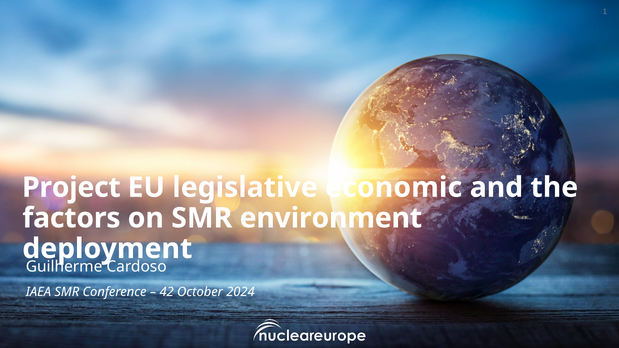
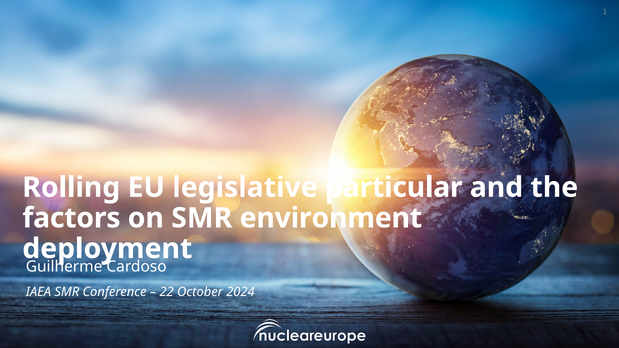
Project: Project -> Rolling (71, 188)
economic: economic -> particular (394, 188)
42: 42 -> 22 (167, 292)
